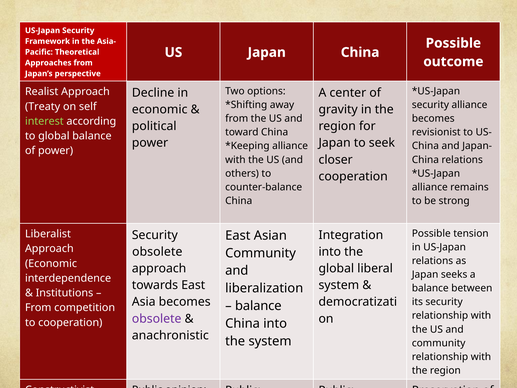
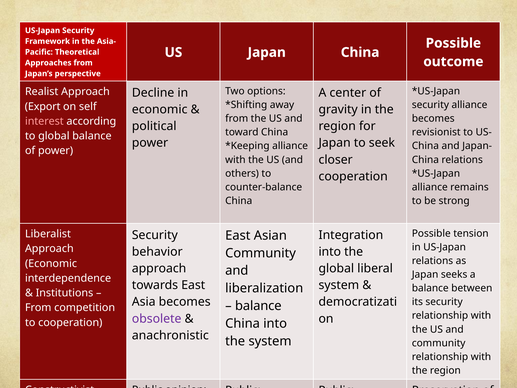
Treaty: Treaty -> Export (43, 106)
interest colour: light green -> pink (44, 121)
obsolete: obsolete -> behavior (157, 252)
